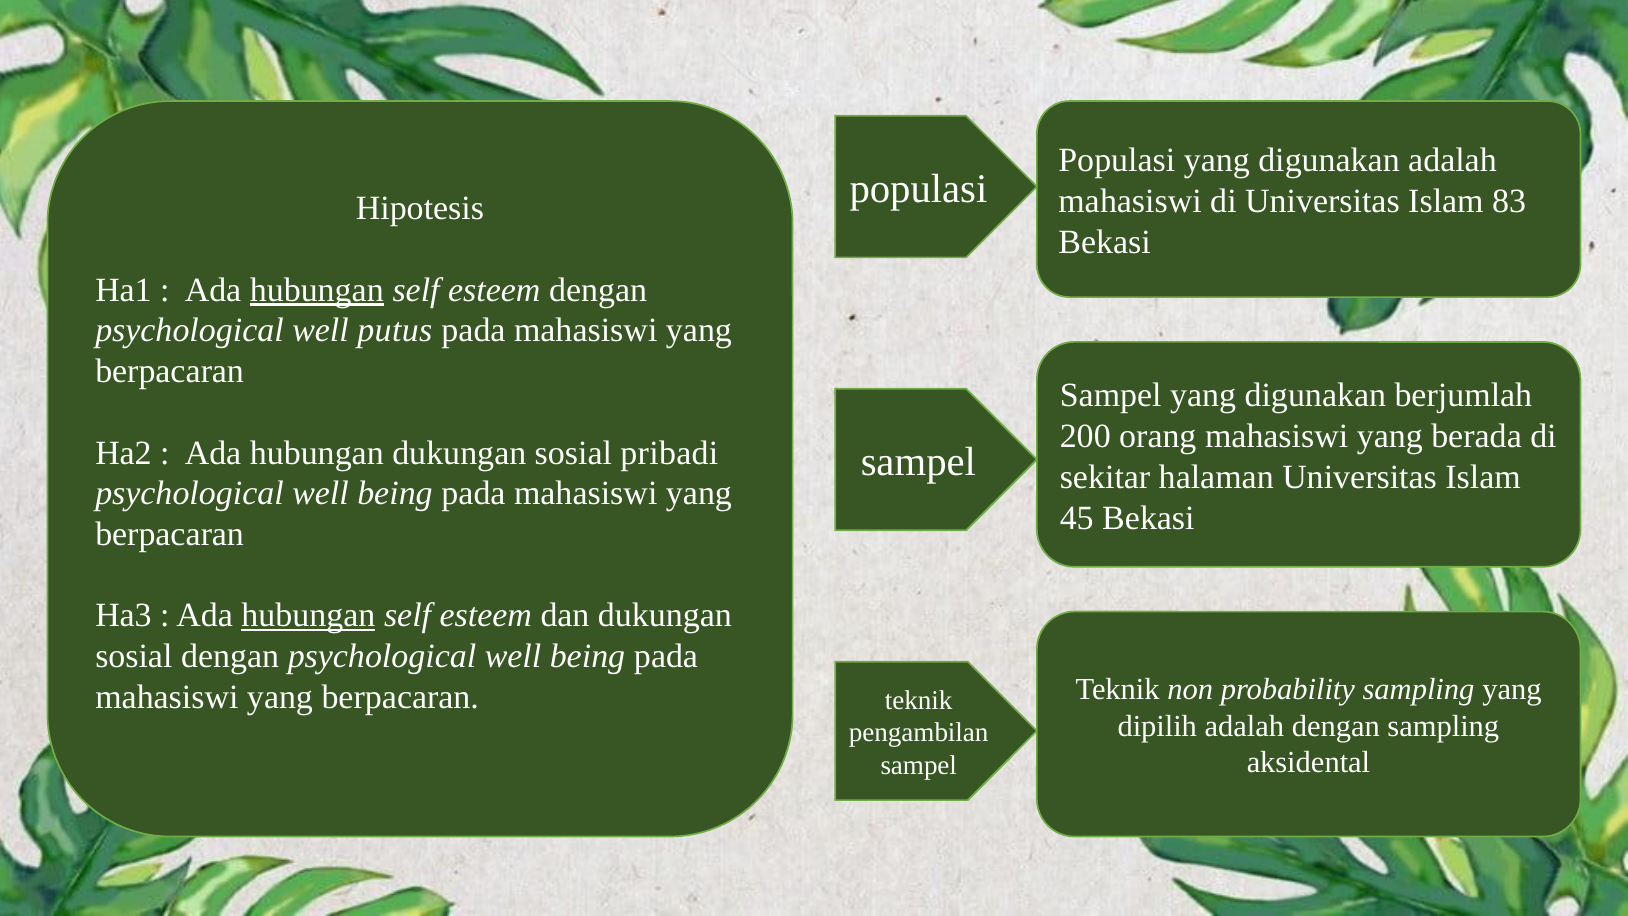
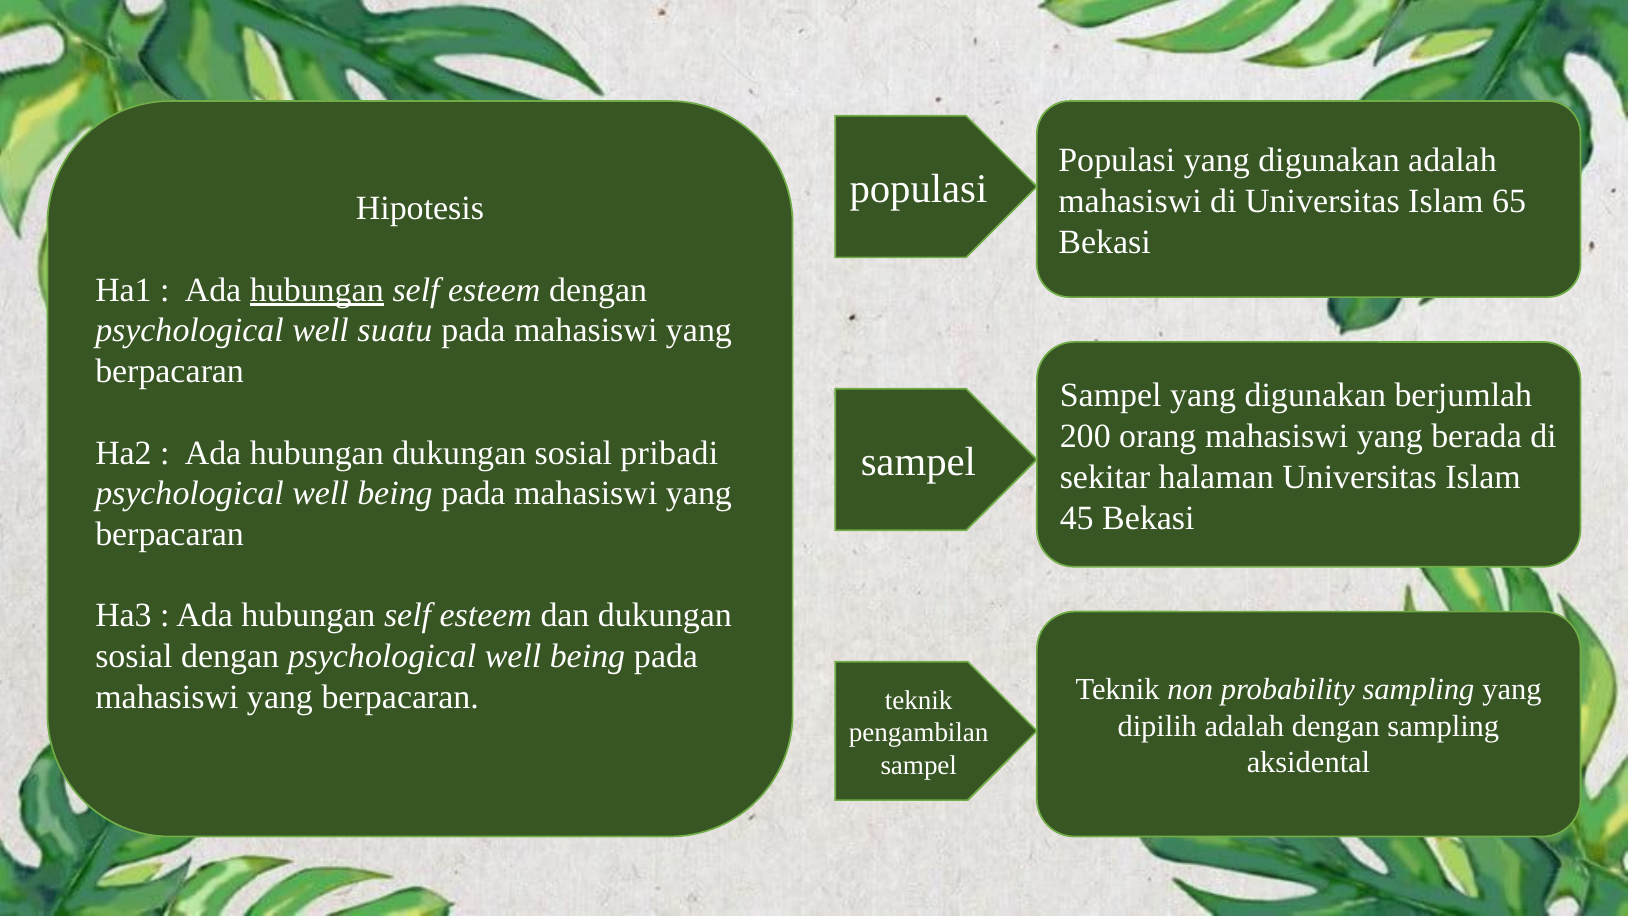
83: 83 -> 65 (1509, 201)
putus: putus -> suatu (395, 331)
hubungan underline: present -> none (308, 616)
